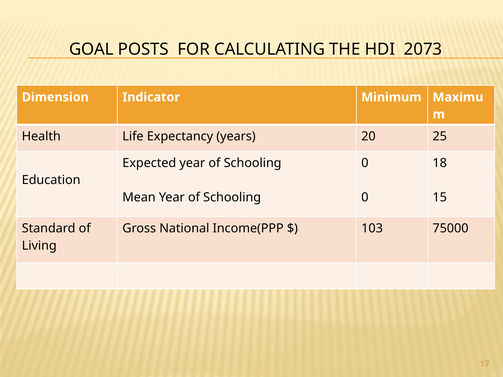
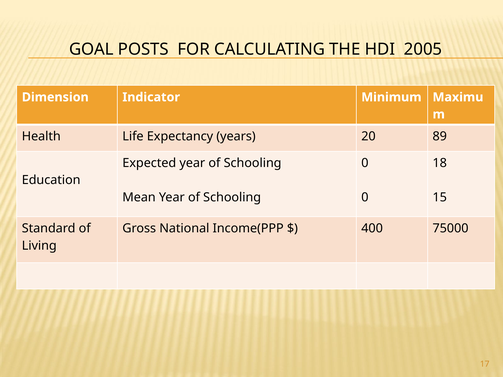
2073: 2073 -> 2005 (423, 49)
25: 25 -> 89 (440, 137)
103: 103 -> 400 (372, 229)
